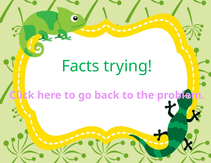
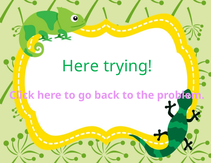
Facts: Facts -> Here (80, 66)
